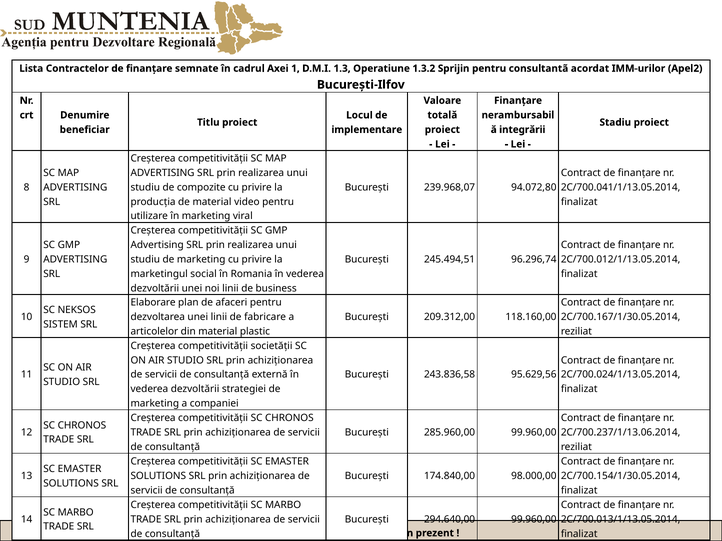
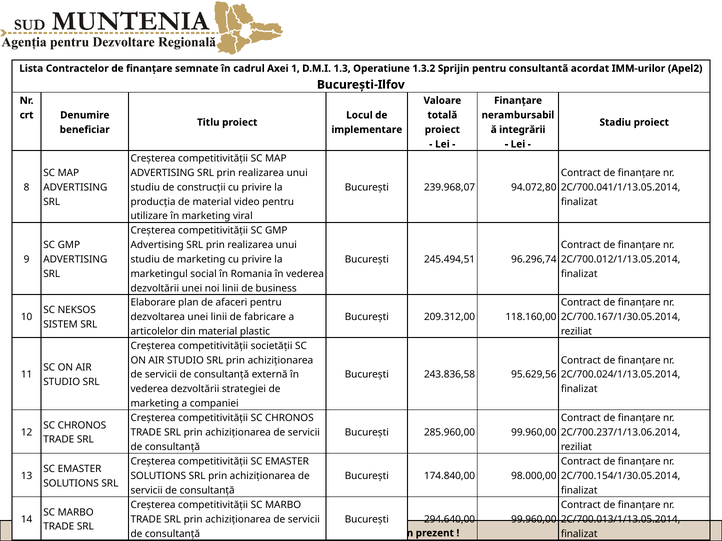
compozite: compozite -> construcții (201, 188)
